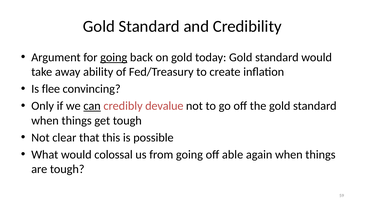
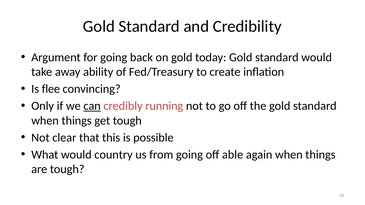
going underline: present -> none (114, 57)
devalue: devalue -> running (164, 106)
colossal: colossal -> country (113, 155)
